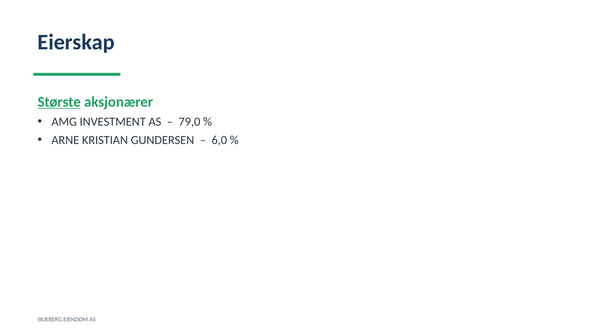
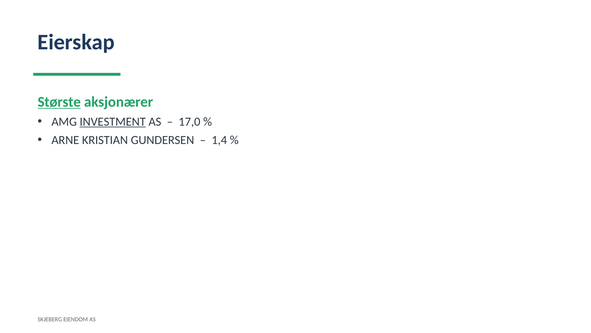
INVESTMENT underline: none -> present (113, 122)
79,0: 79,0 -> 17,0 (189, 122)
6,0: 6,0 -> 1,4 (219, 140)
